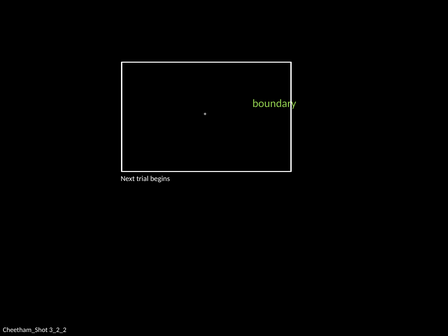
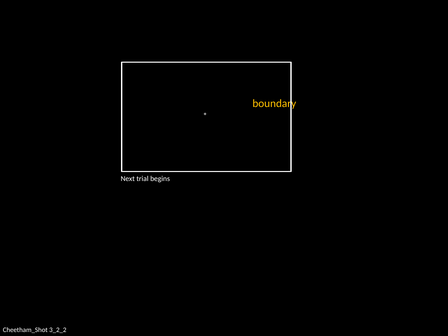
boundary colour: light green -> yellow (274, 104)
